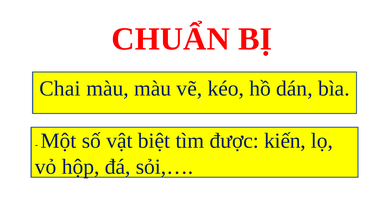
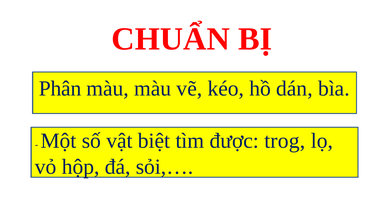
Chai: Chai -> Phân (60, 89)
kiến: kiến -> trog (285, 141)
